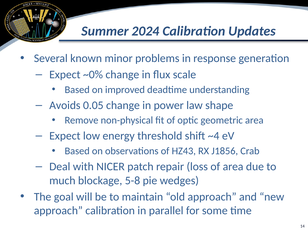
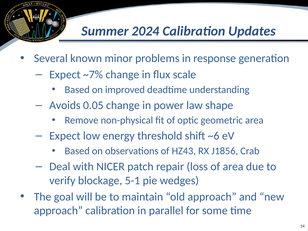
~0%: ~0% -> ~7% (93, 75)
~4: ~4 -> ~6 (214, 136)
much: much -> verify (62, 180)
5-8: 5-8 -> 5-1 (132, 180)
